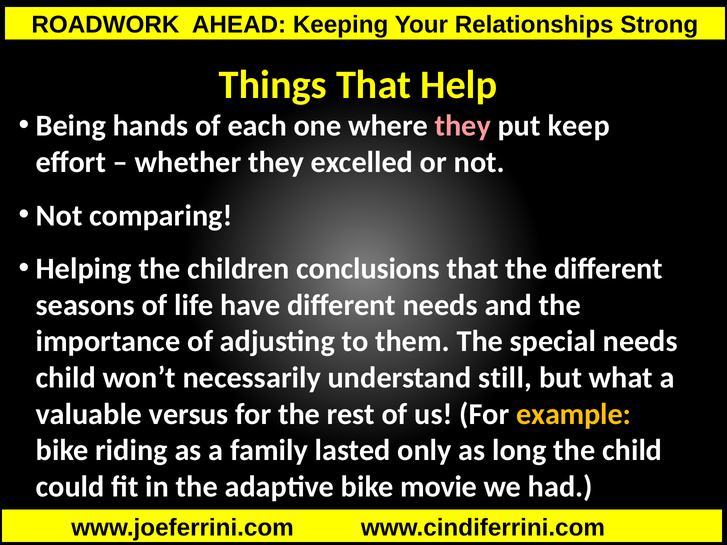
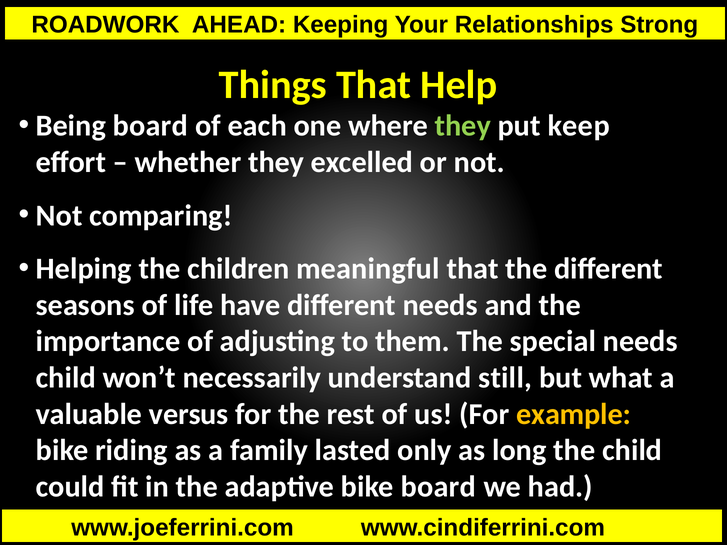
Being hands: hands -> board (150, 126)
they colour: pink -> light green (463, 126)
conclusions: conclusions -> meaningful (368, 269)
bike movie: movie -> board (438, 487)
